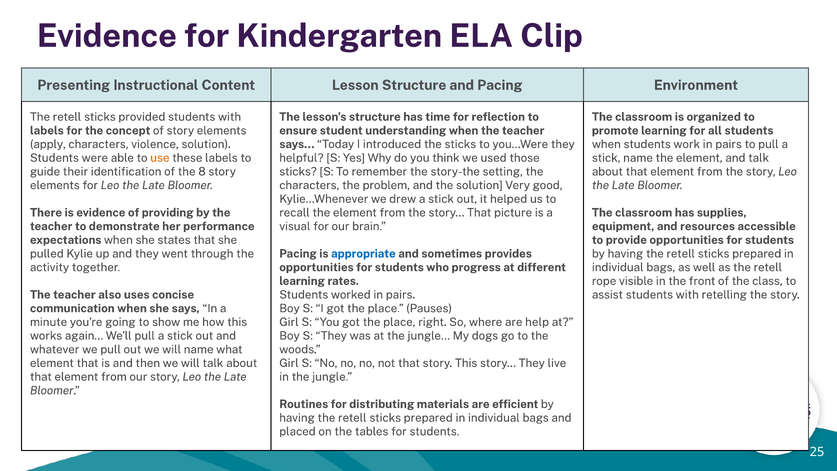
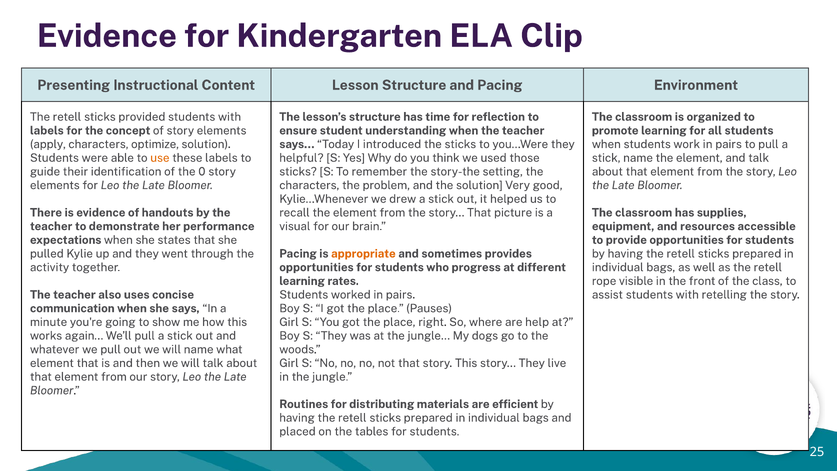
violence: violence -> optimize (155, 144)
8: 8 -> 0 (202, 172)
providing: providing -> handouts (168, 213)
appropriate colour: blue -> orange (363, 254)
